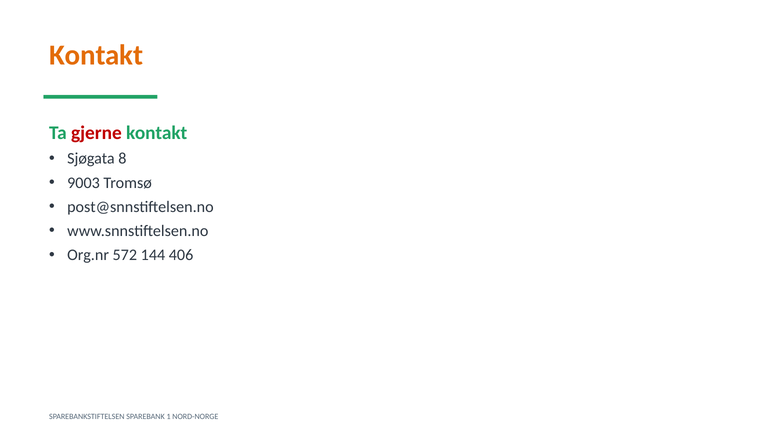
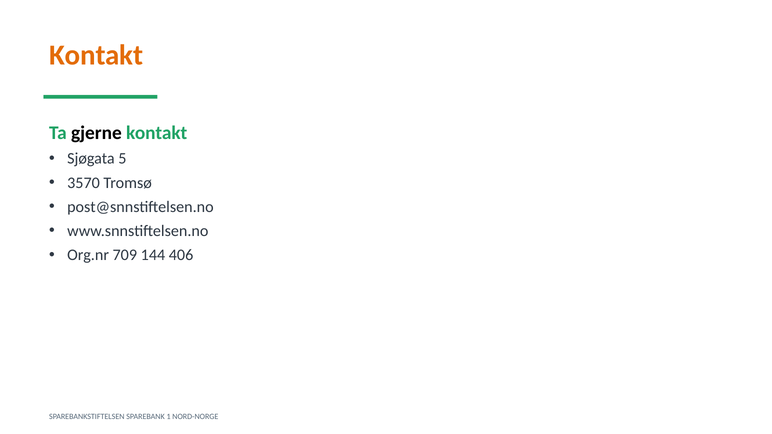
gjerne colour: red -> black (96, 133)
8: 8 -> 5 (122, 159)
9003: 9003 -> 3570 (84, 183)
572: 572 -> 709 (125, 255)
